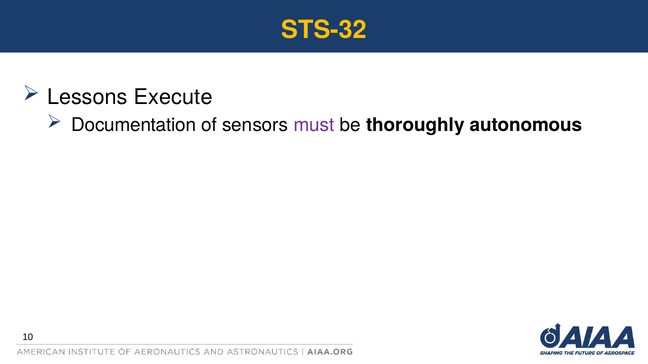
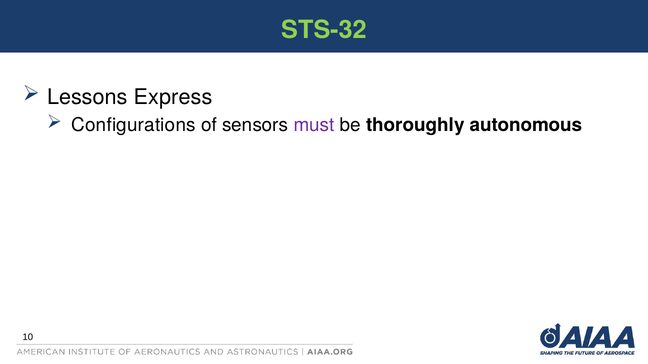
STS-32 colour: yellow -> light green (324, 30)
Execute: Execute -> Express (173, 97)
Documentation: Documentation -> Configurations (134, 125)
